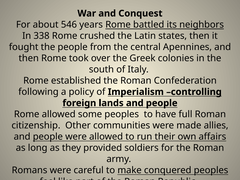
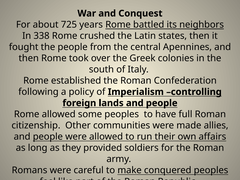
546: 546 -> 725 (69, 25)
